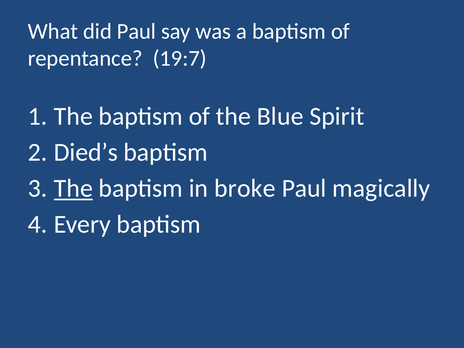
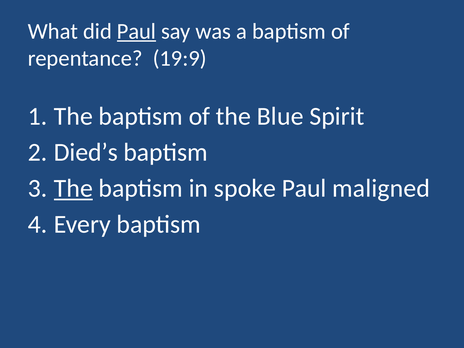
Paul underline: none -> present (137, 31)
19:7: 19:7 -> 19:9 (180, 58)
broke: broke -> spoke (245, 188)
magically: magically -> maligned (381, 188)
